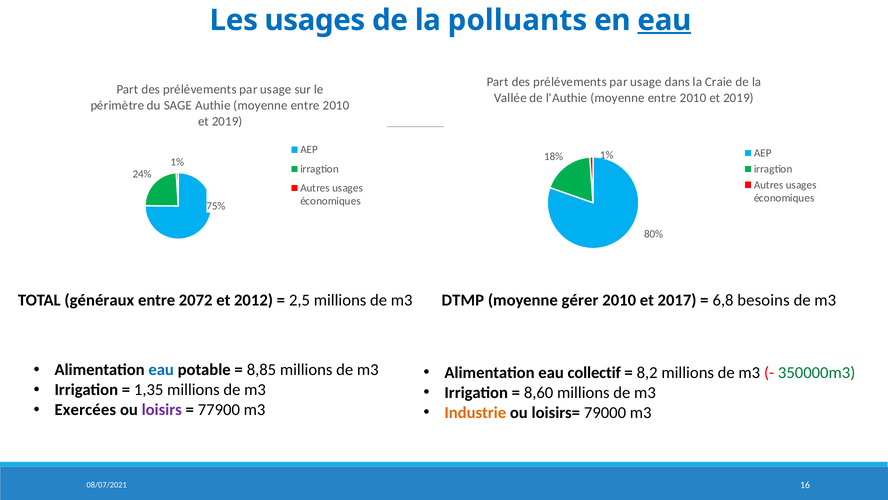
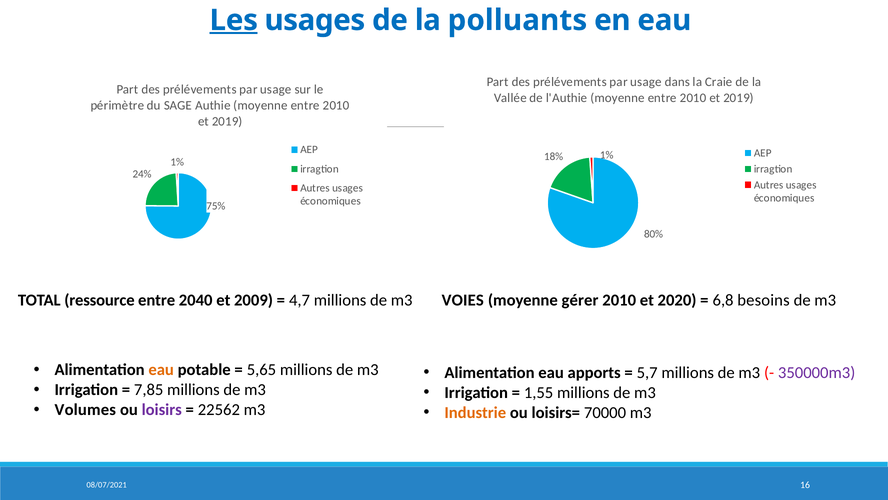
Les underline: none -> present (234, 20)
eau underline: present -> none (664, 20)
généraux: généraux -> ressource (99, 300)
2072: 2072 -> 2040 (196, 300)
2012: 2012 -> 2009 (254, 300)
2,5: 2,5 -> 4,7 (300, 300)
DTMP: DTMP -> VOIES (463, 300)
2017: 2017 -> 2020 (677, 300)
eau colour: blue -> orange (161, 370)
8,85: 8,85 -> 5,65 (261, 370)
collectif: collectif -> apports (594, 372)
8,2: 8,2 -> 5,7 (647, 372)
350000m3 colour: green -> purple (817, 372)
1,35: 1,35 -> 7,85 (149, 390)
8,60: 8,60 -> 1,55 (539, 392)
Exercées: Exercées -> Volumes (85, 410)
77900: 77900 -> 22562 (219, 410)
79000: 79000 -> 70000 (605, 412)
